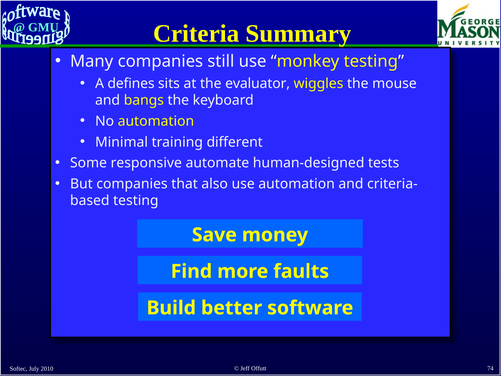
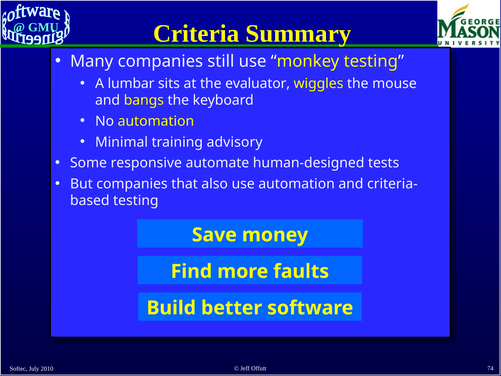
defines: defines -> lumbar (131, 84)
different: different -> advisory (235, 142)
